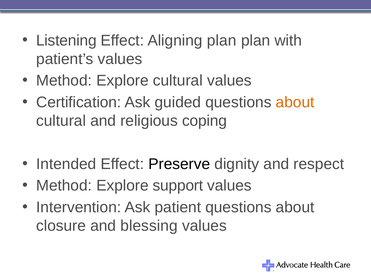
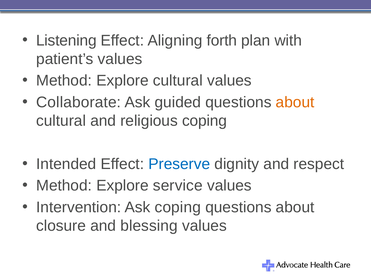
Aligning plan: plan -> forth (222, 40)
Certification: Certification -> Collaborate (79, 102)
Preserve colour: black -> blue (179, 164)
support: support -> service (178, 186)
Ask patient: patient -> coping (178, 207)
